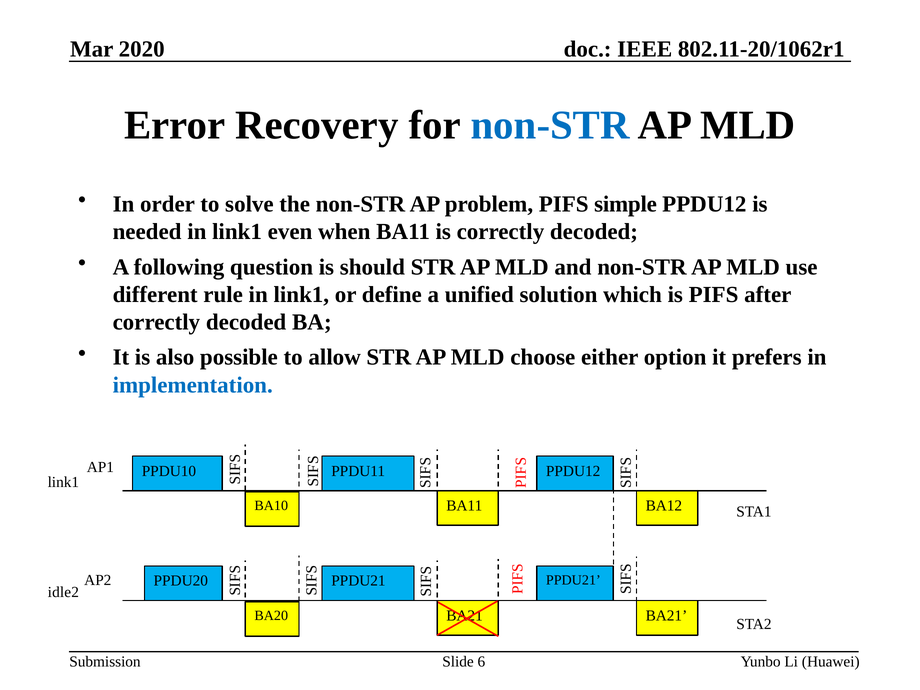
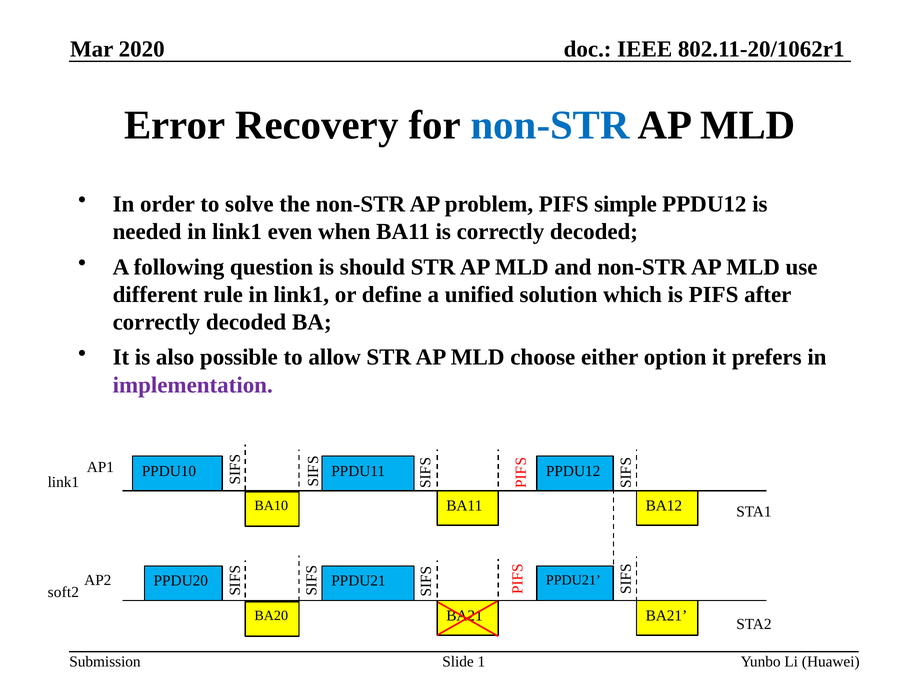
implementation colour: blue -> purple (193, 385)
idle2: idle2 -> soft2 (63, 592)
6: 6 -> 1 (481, 662)
